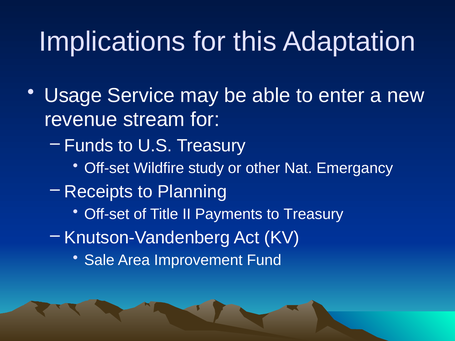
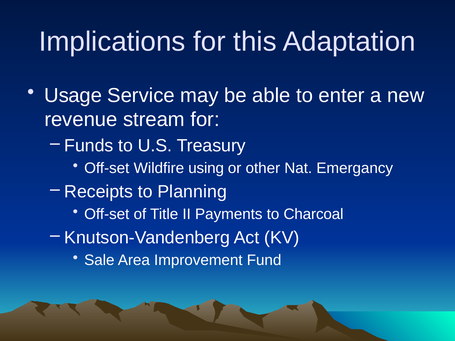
study: study -> using (206, 168)
to Treasury: Treasury -> Charcoal (314, 214)
